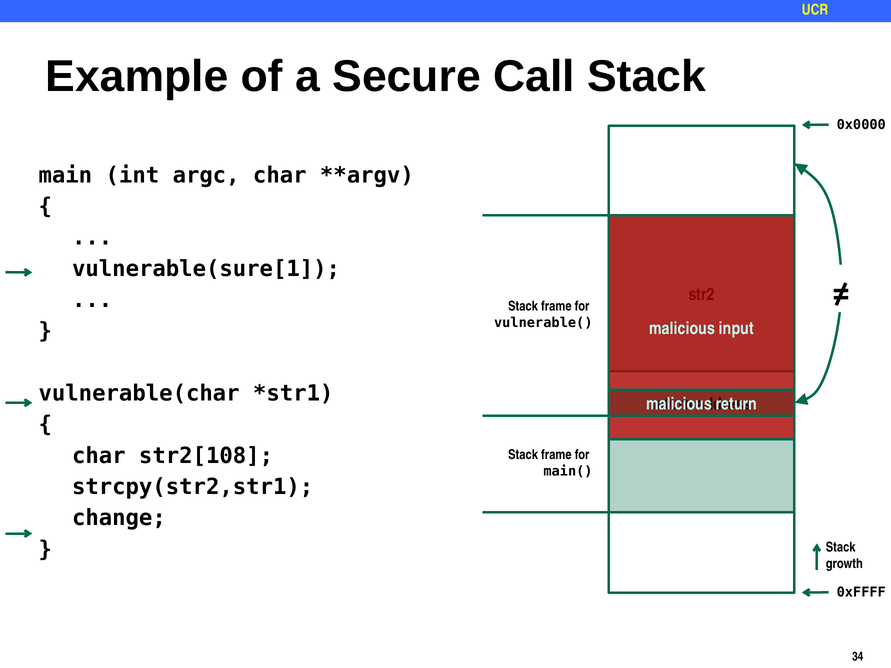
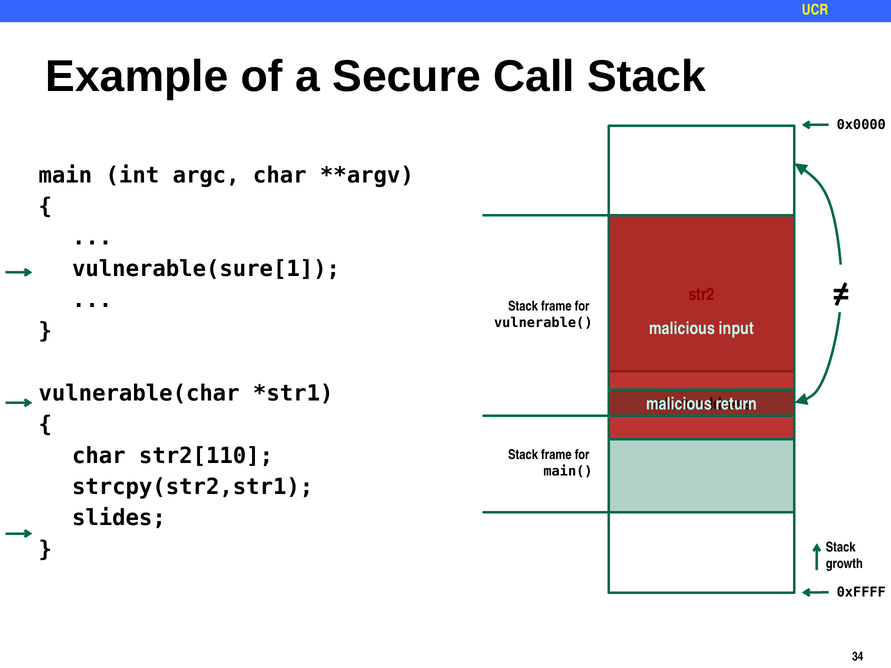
str2[108: str2[108 -> str2[110 (206, 456)
change: change -> slides (119, 518)
